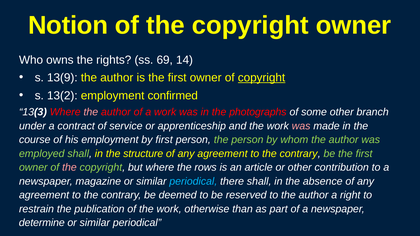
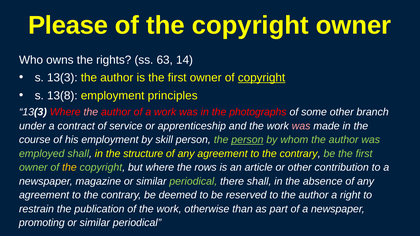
Notion: Notion -> Please (68, 25)
69: 69 -> 63 (165, 60)
s 13(9: 13(9 -> 13(3 (62, 78)
13(2: 13(2 -> 13(8 (62, 96)
confirmed: confirmed -> principles (173, 96)
by first: first -> skill (164, 140)
person underline: none -> present (247, 140)
the colour: pink -> yellow (69, 168)
periodical colour: light blue -> light green (193, 181)
determine: determine -> promoting (42, 223)
